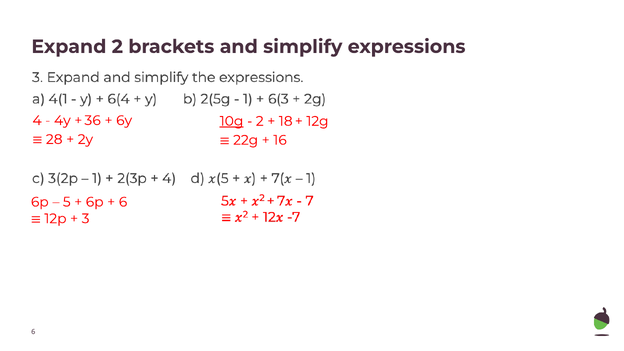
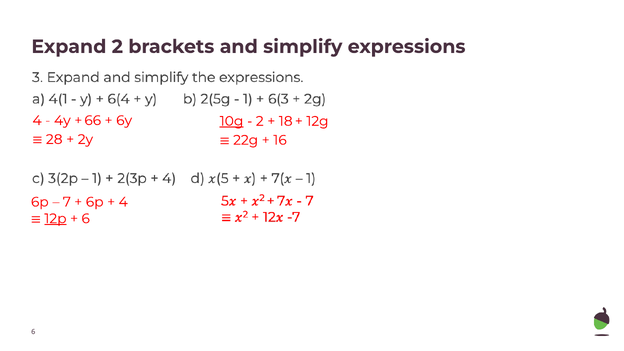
36: 36 -> 66 (93, 120)
5: 5 -> 7 (67, 202)
6: 6 -> 4 (123, 202)
12p underline: none -> present (55, 219)
3: 3 -> 6 (86, 219)
